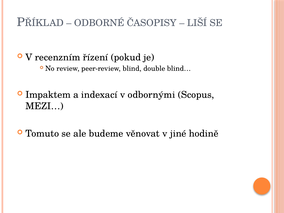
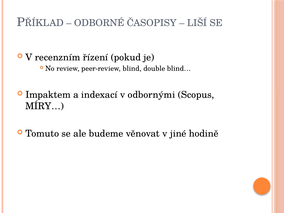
MEZI…: MEZI… -> MÍRY… (45, 106)
